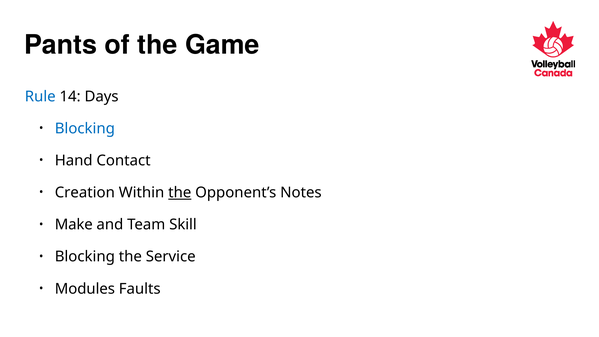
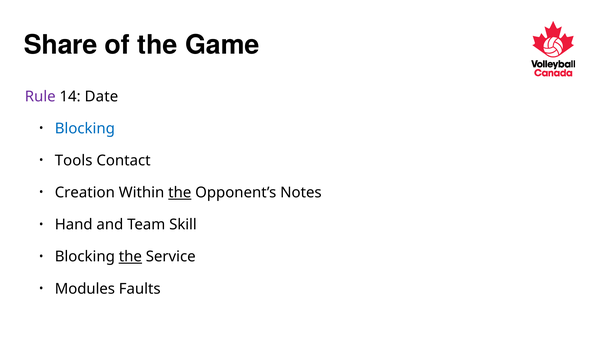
Pants: Pants -> Share (61, 45)
Rule colour: blue -> purple (40, 97)
Days: Days -> Date (101, 97)
Hand: Hand -> Tools (74, 161)
Make: Make -> Hand (74, 225)
the underline: none -> present (130, 257)
